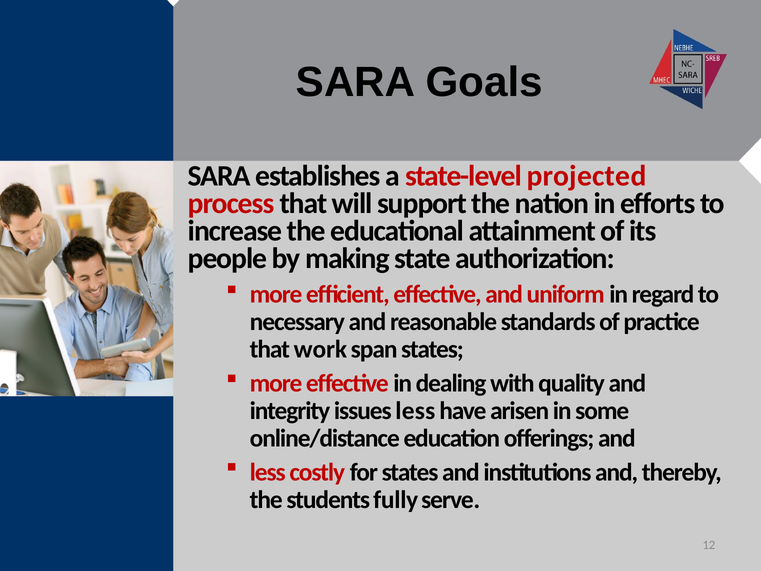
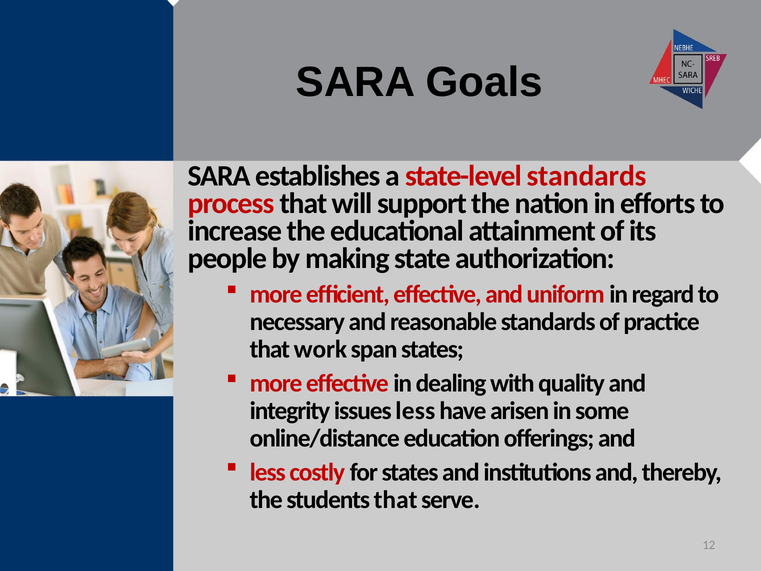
state-level projected: projected -> standards (587, 176)
students fully: fully -> that (396, 499)
